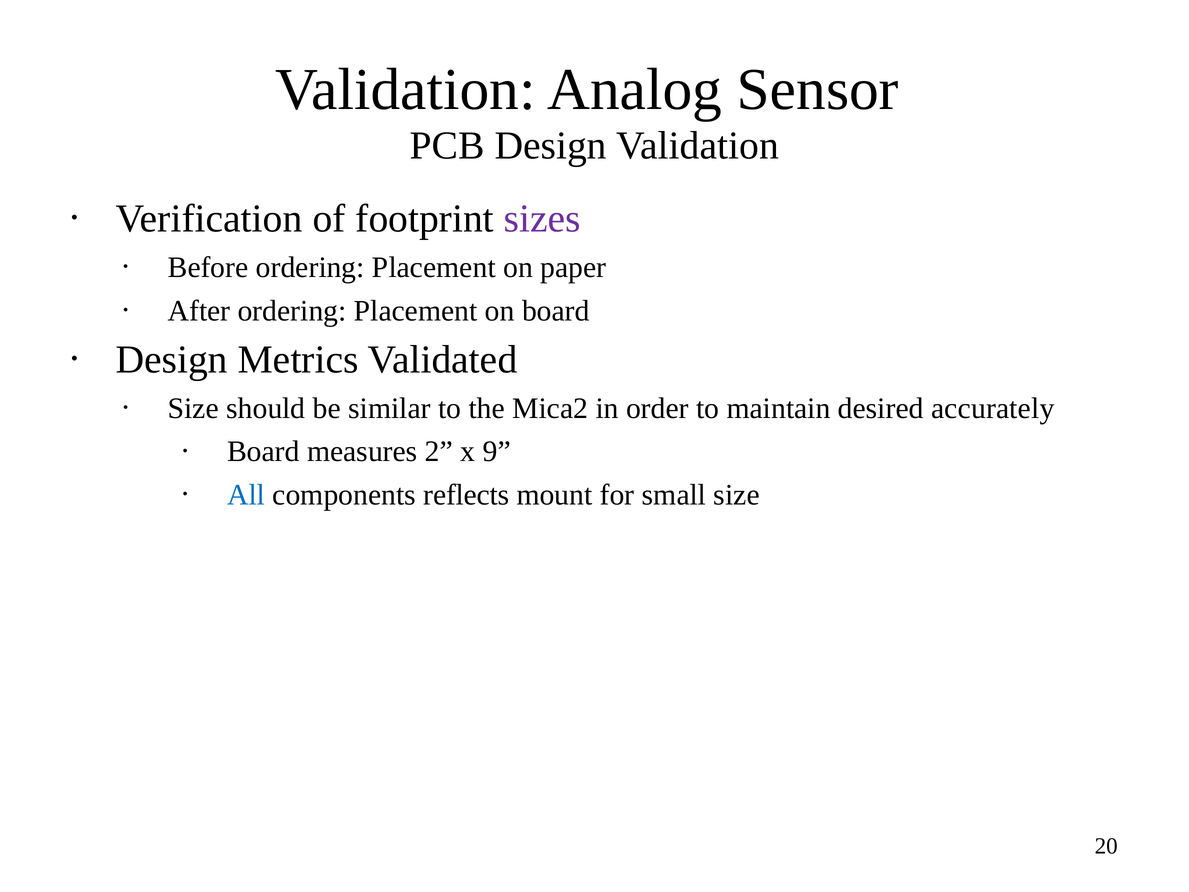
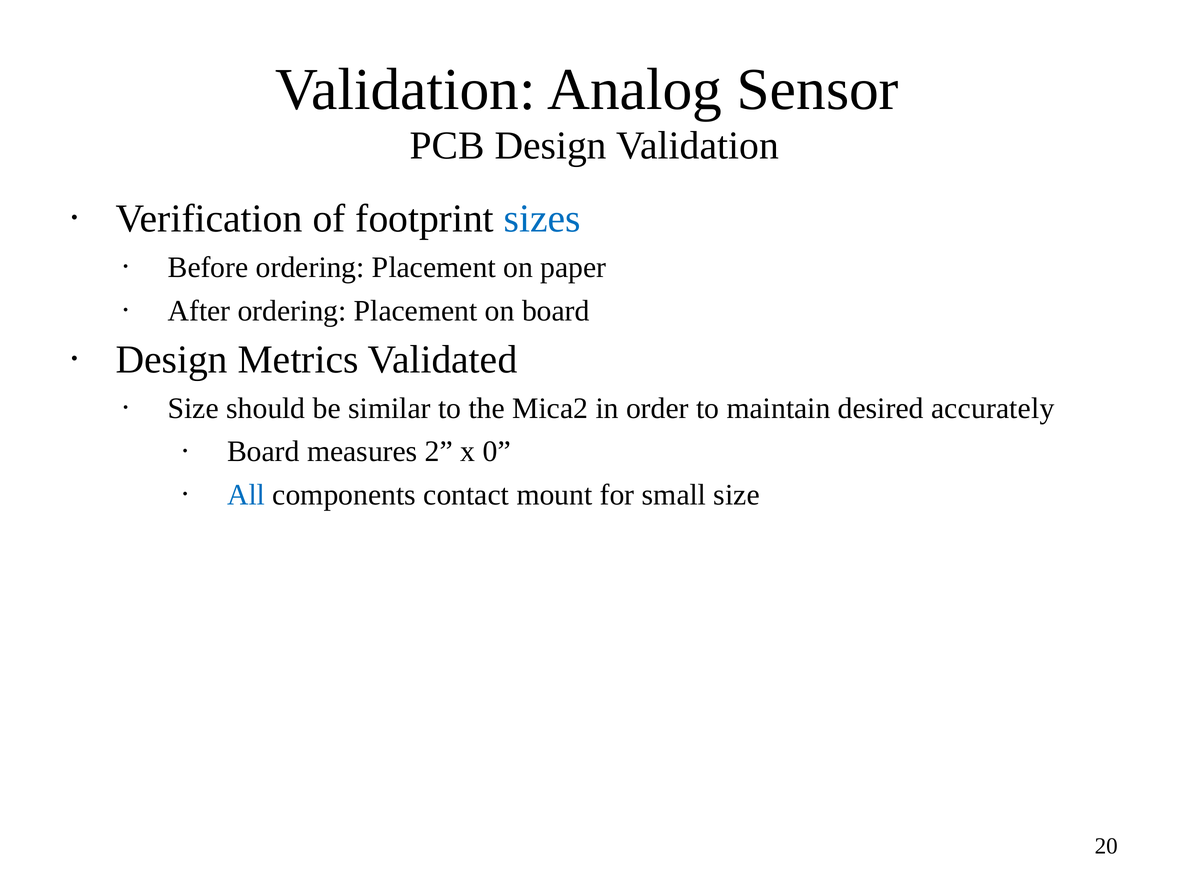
sizes colour: purple -> blue (542, 219)
9: 9 -> 0 (497, 452)
reflects: reflects -> contact (466, 495)
